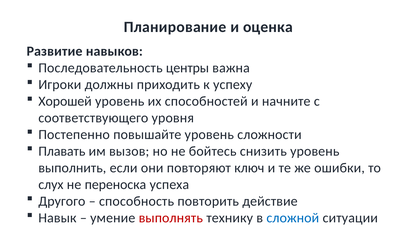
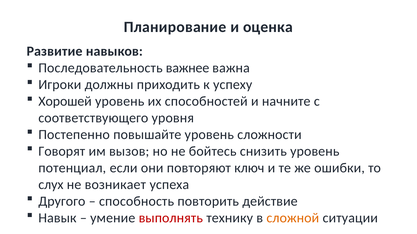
центры: центры -> важнее (188, 68)
Плавать: Плавать -> Говорят (62, 152)
выполнить: выполнить -> потенциал (72, 168)
переноска: переноска -> возникает (115, 185)
сложной colour: blue -> orange (293, 218)
